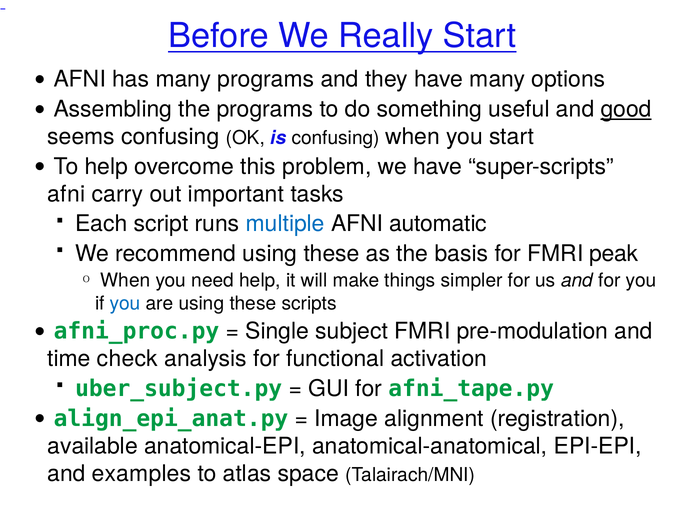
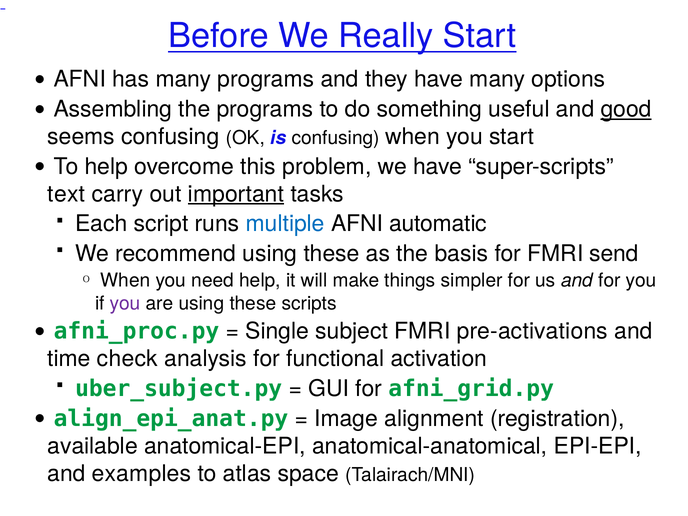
afni: afni -> text (66, 194)
important underline: none -> present (236, 194)
peak: peak -> send (614, 254)
you colour: blue -> purple (125, 304)
pre-modulation: pre-modulation -> pre-activations (532, 331)
afni_tape.py: afni_tape.py -> afni_grid.py (471, 389)
